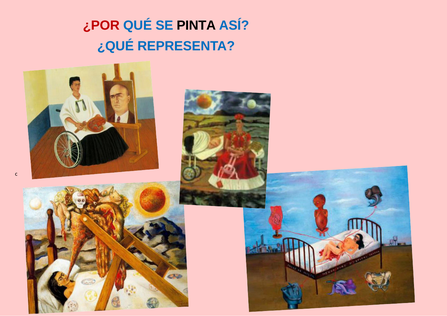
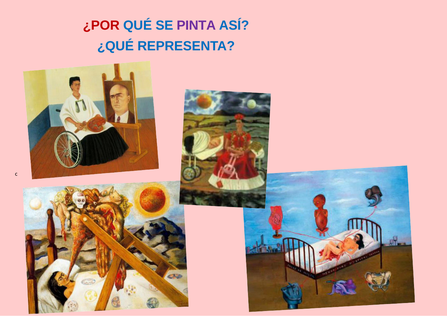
PINTA colour: black -> purple (196, 26)
